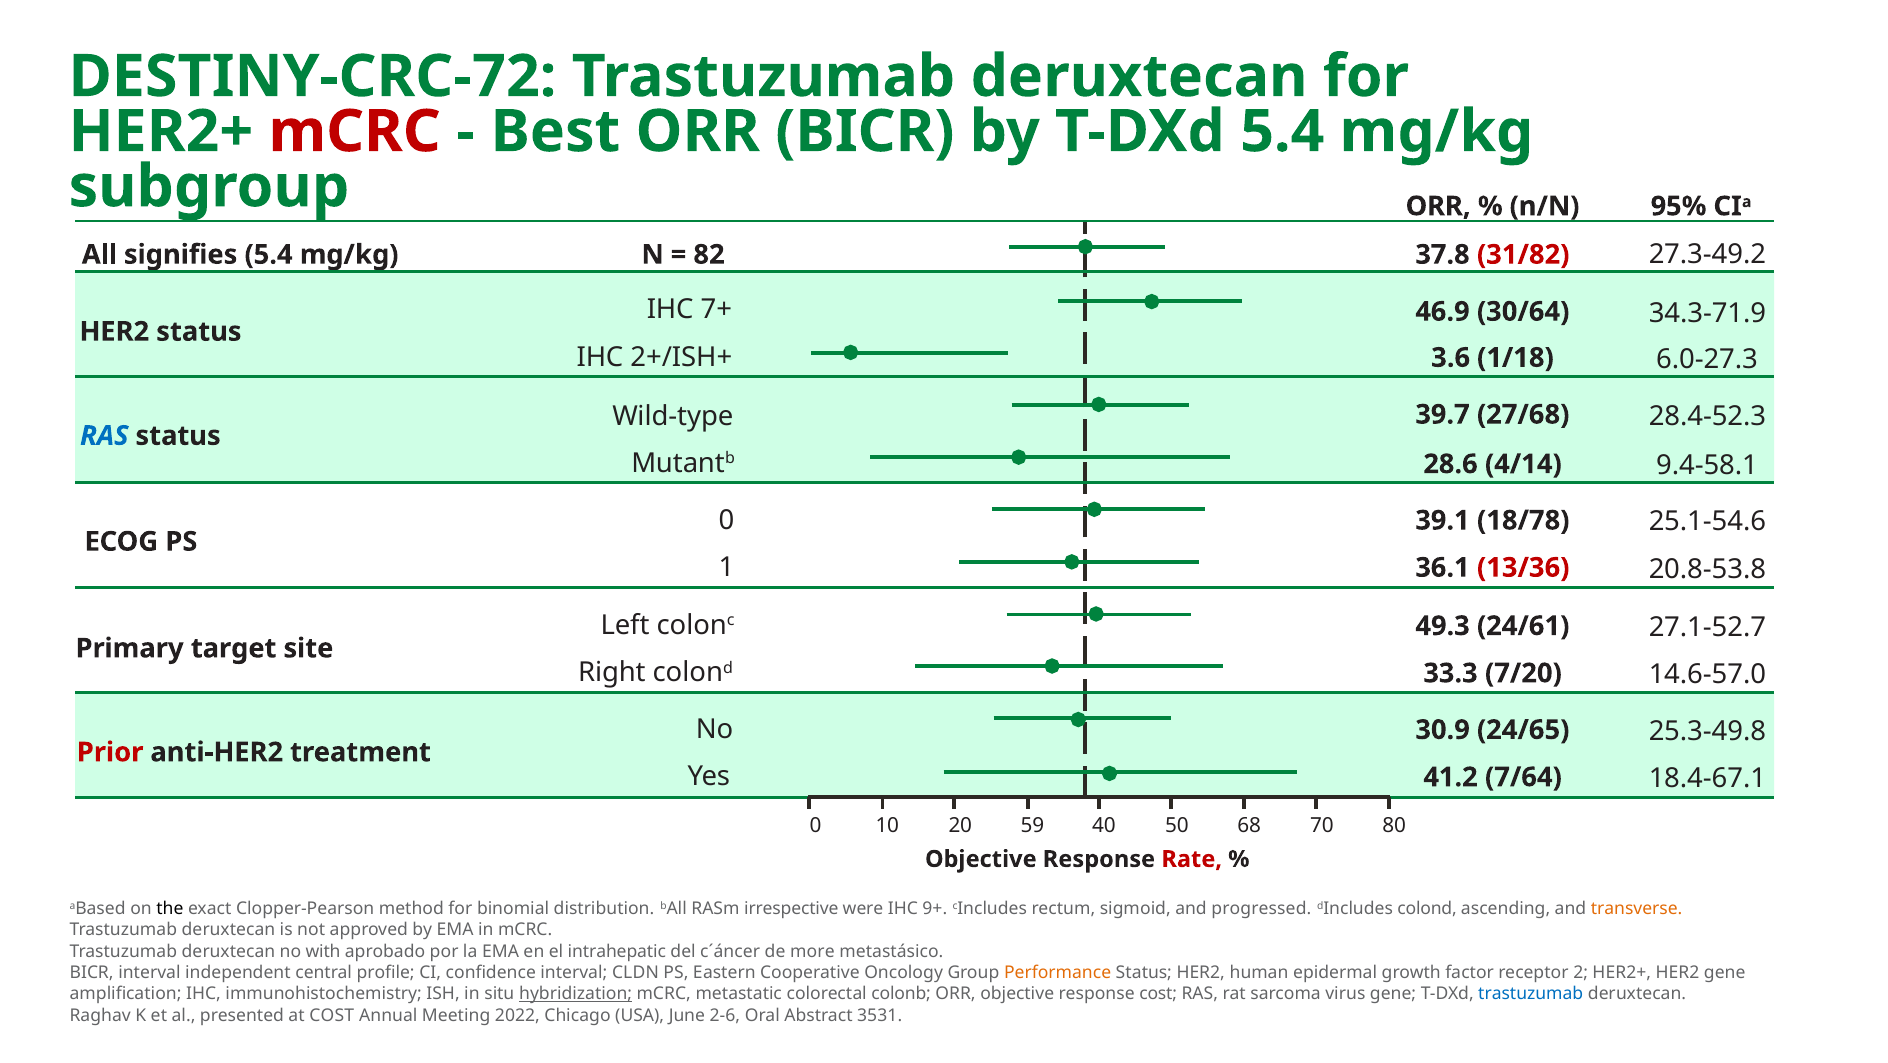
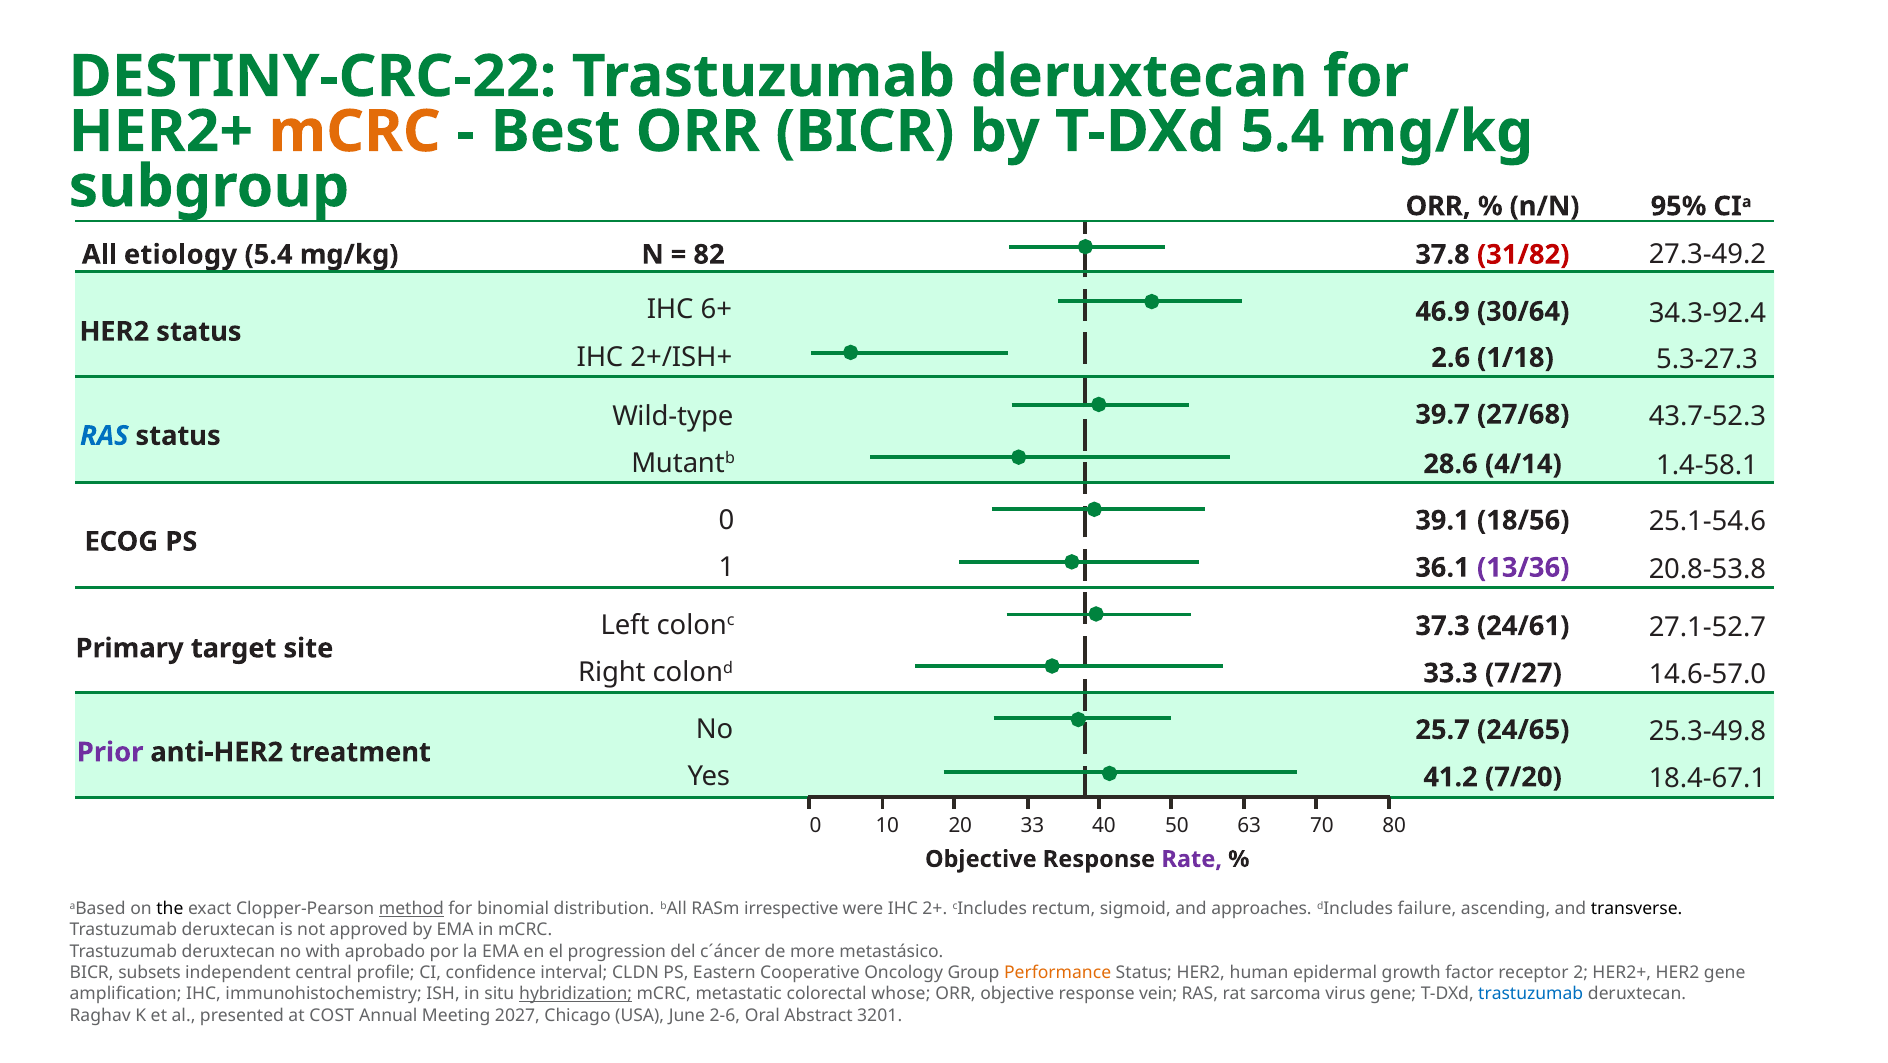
DESTINY-CRC-72: DESTINY-CRC-72 -> DESTINY-CRC-22 (312, 77)
mCRC colour: red -> orange (355, 132)
signifies: signifies -> etiology (180, 255)
7+: 7+ -> 6+ (716, 310)
34.3-71.9: 34.3-71.9 -> 34.3-92.4 (1707, 313)
3.6: 3.6 -> 2.6 (1451, 358)
6.0-27.3: 6.0-27.3 -> 5.3-27.3 (1707, 359)
28.4-52.3: 28.4-52.3 -> 43.7-52.3 (1707, 416)
9.4-58.1: 9.4-58.1 -> 1.4-58.1 (1707, 466)
18/78: 18/78 -> 18/56 (1523, 520)
13/36 colour: red -> purple (1523, 568)
49.3: 49.3 -> 37.3 (1443, 626)
7/20: 7/20 -> 7/27 (1523, 673)
30.9: 30.9 -> 25.7 (1443, 730)
Prior colour: red -> purple (110, 752)
7/64: 7/64 -> 7/20 (1523, 777)
59: 59 -> 33 (1033, 826)
68: 68 -> 63 (1249, 826)
Rate colour: red -> purple (1192, 859)
method underline: none -> present (411, 909)
9+: 9+ -> 2+ (935, 909)
progressed: progressed -> approaches (1261, 909)
dIncludes colond: colond -> failure (1427, 909)
transverse colour: orange -> black (1637, 909)
intrahepatic: intrahepatic -> progression (617, 951)
BICR interval: interval -> subsets (150, 973)
colonb: colonb -> whose (901, 994)
response cost: cost -> vein (1158, 994)
2022: 2022 -> 2027 (517, 1015)
3531: 3531 -> 3201 (880, 1015)
